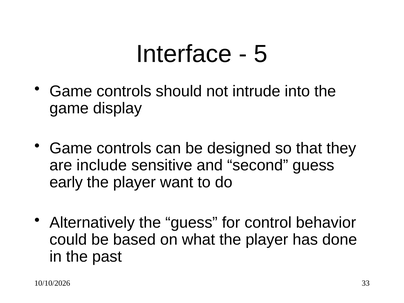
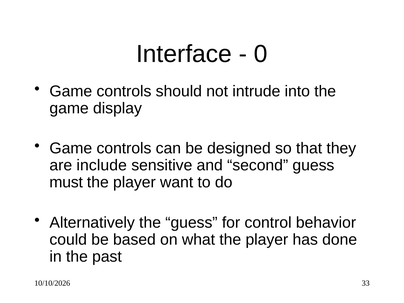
5: 5 -> 0 (261, 54)
early: early -> must (66, 182)
